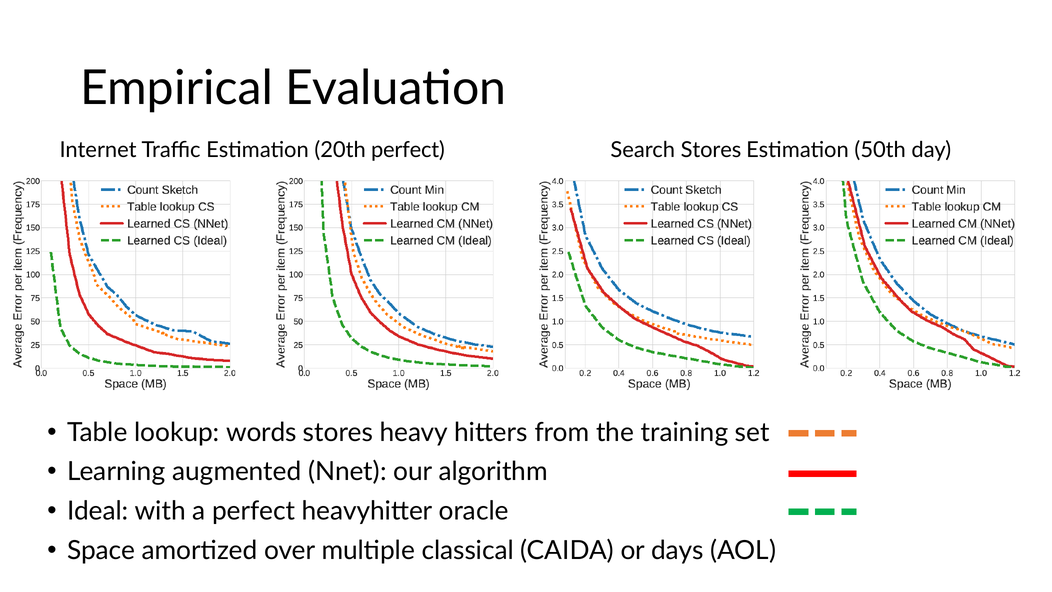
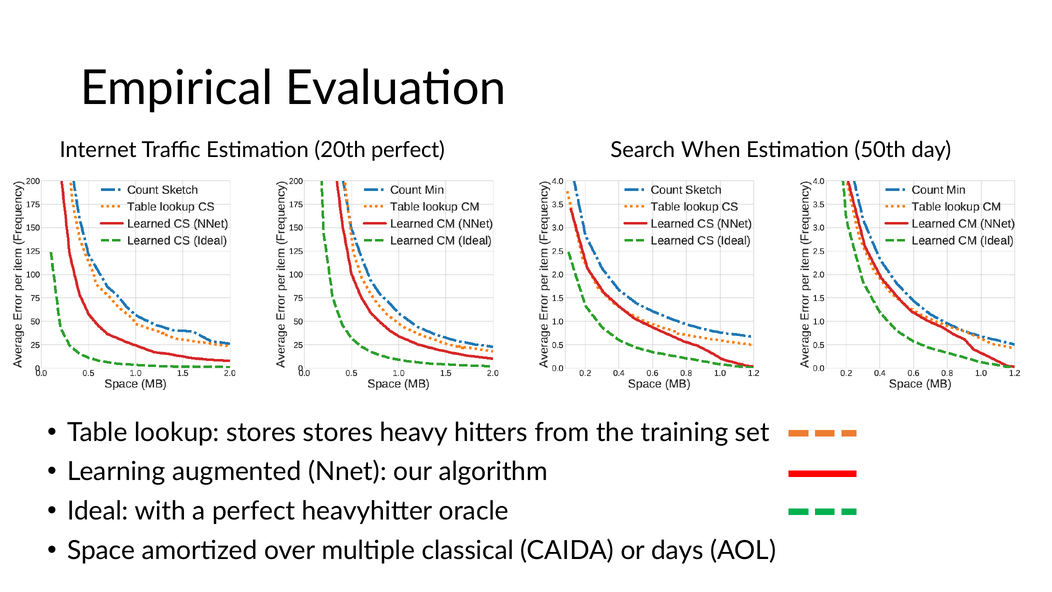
Search Stores: Stores -> When (711, 150)
lookup words: words -> stores (261, 432)
